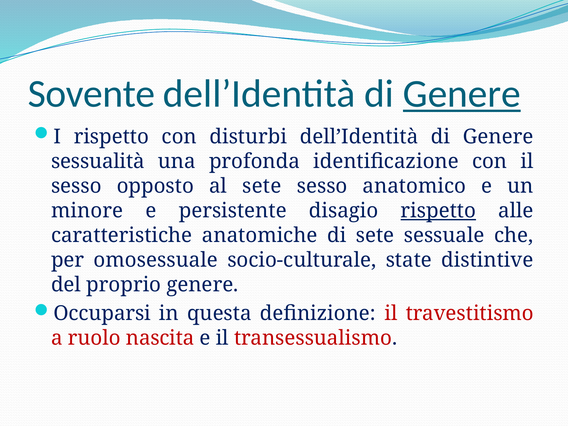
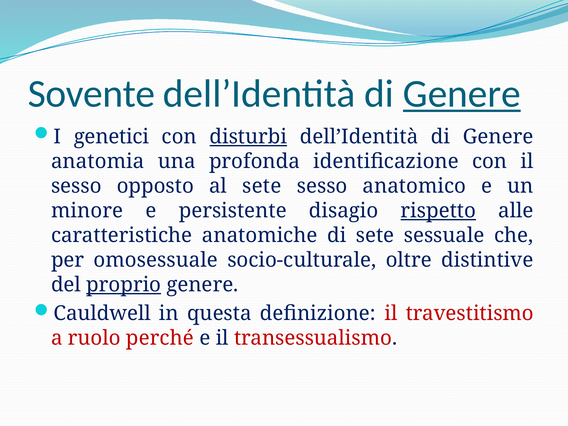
I rispetto: rispetto -> genetici (111, 137)
disturbi underline: none -> present (248, 137)
sessualità: sessualità -> anatomia (98, 161)
state: state -> oltre (409, 260)
proprio underline: none -> present (124, 285)
Occuparsi: Occuparsi -> Cauldwell (102, 314)
nascita: nascita -> perché (160, 338)
